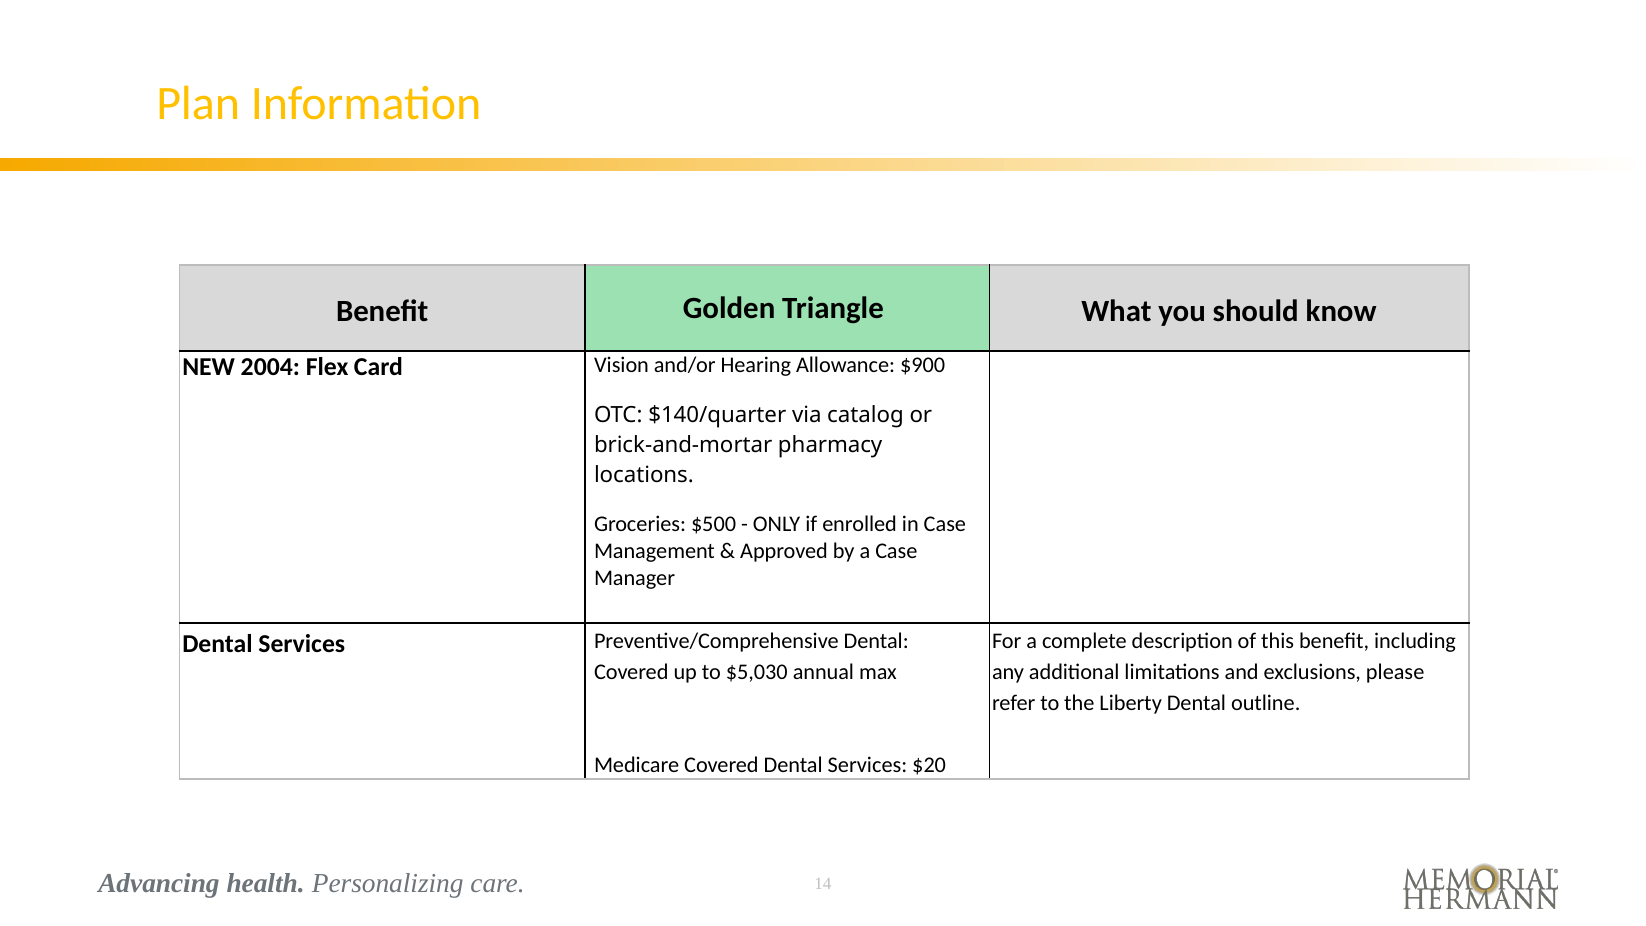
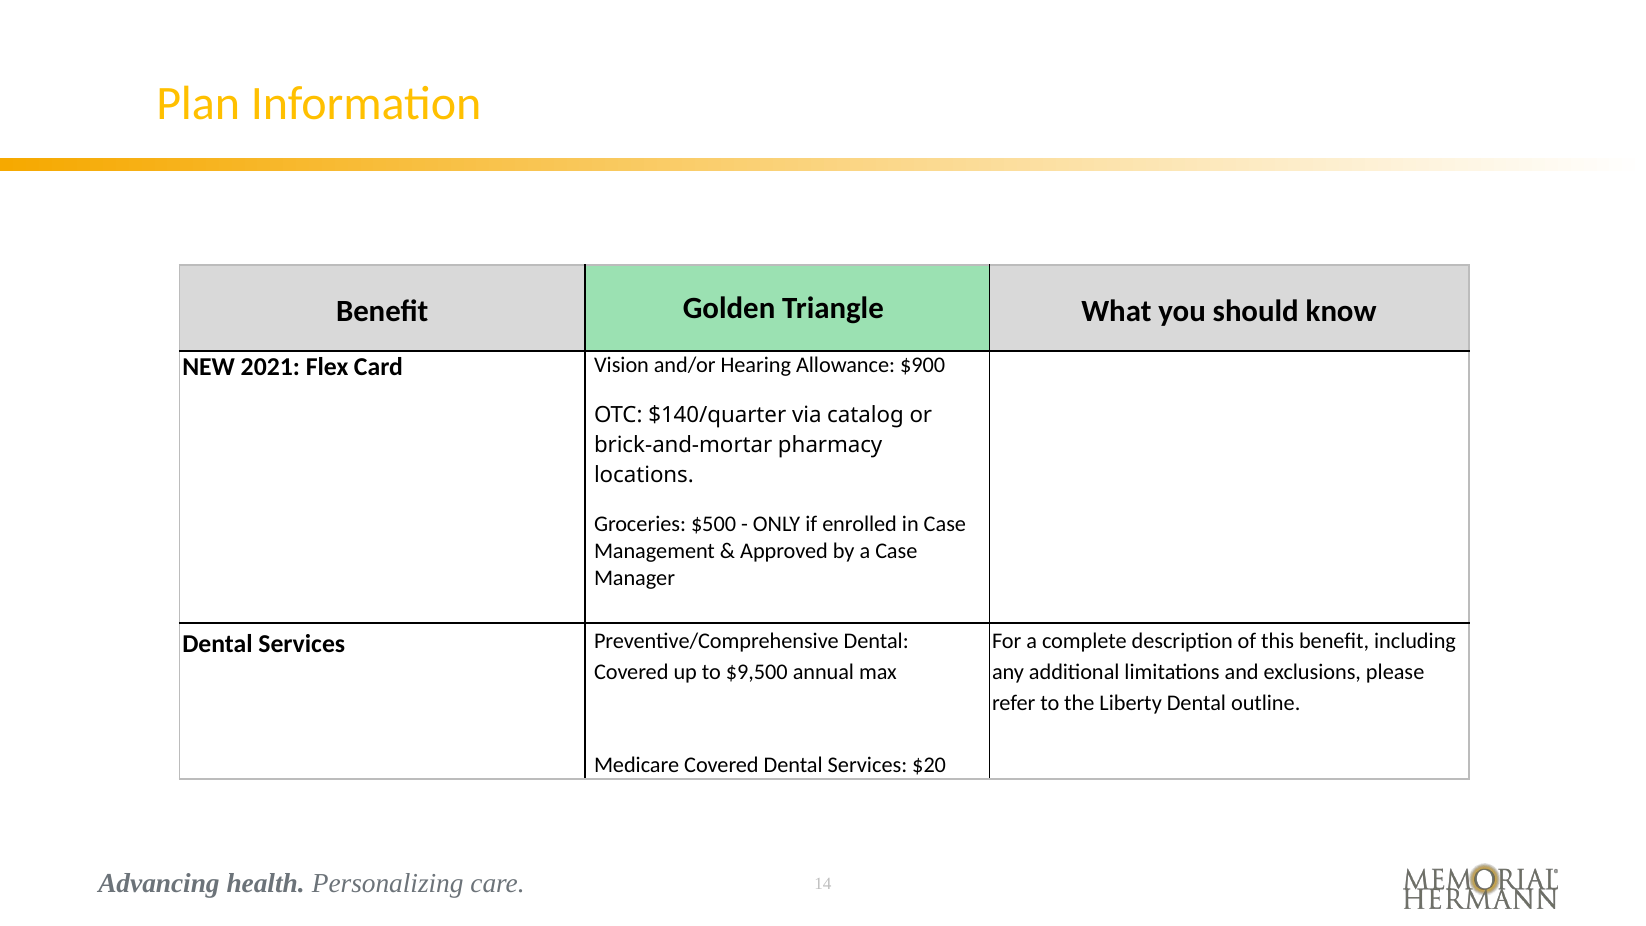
2004: 2004 -> 2021 (270, 367)
$5,030: $5,030 -> $9,500 (757, 672)
